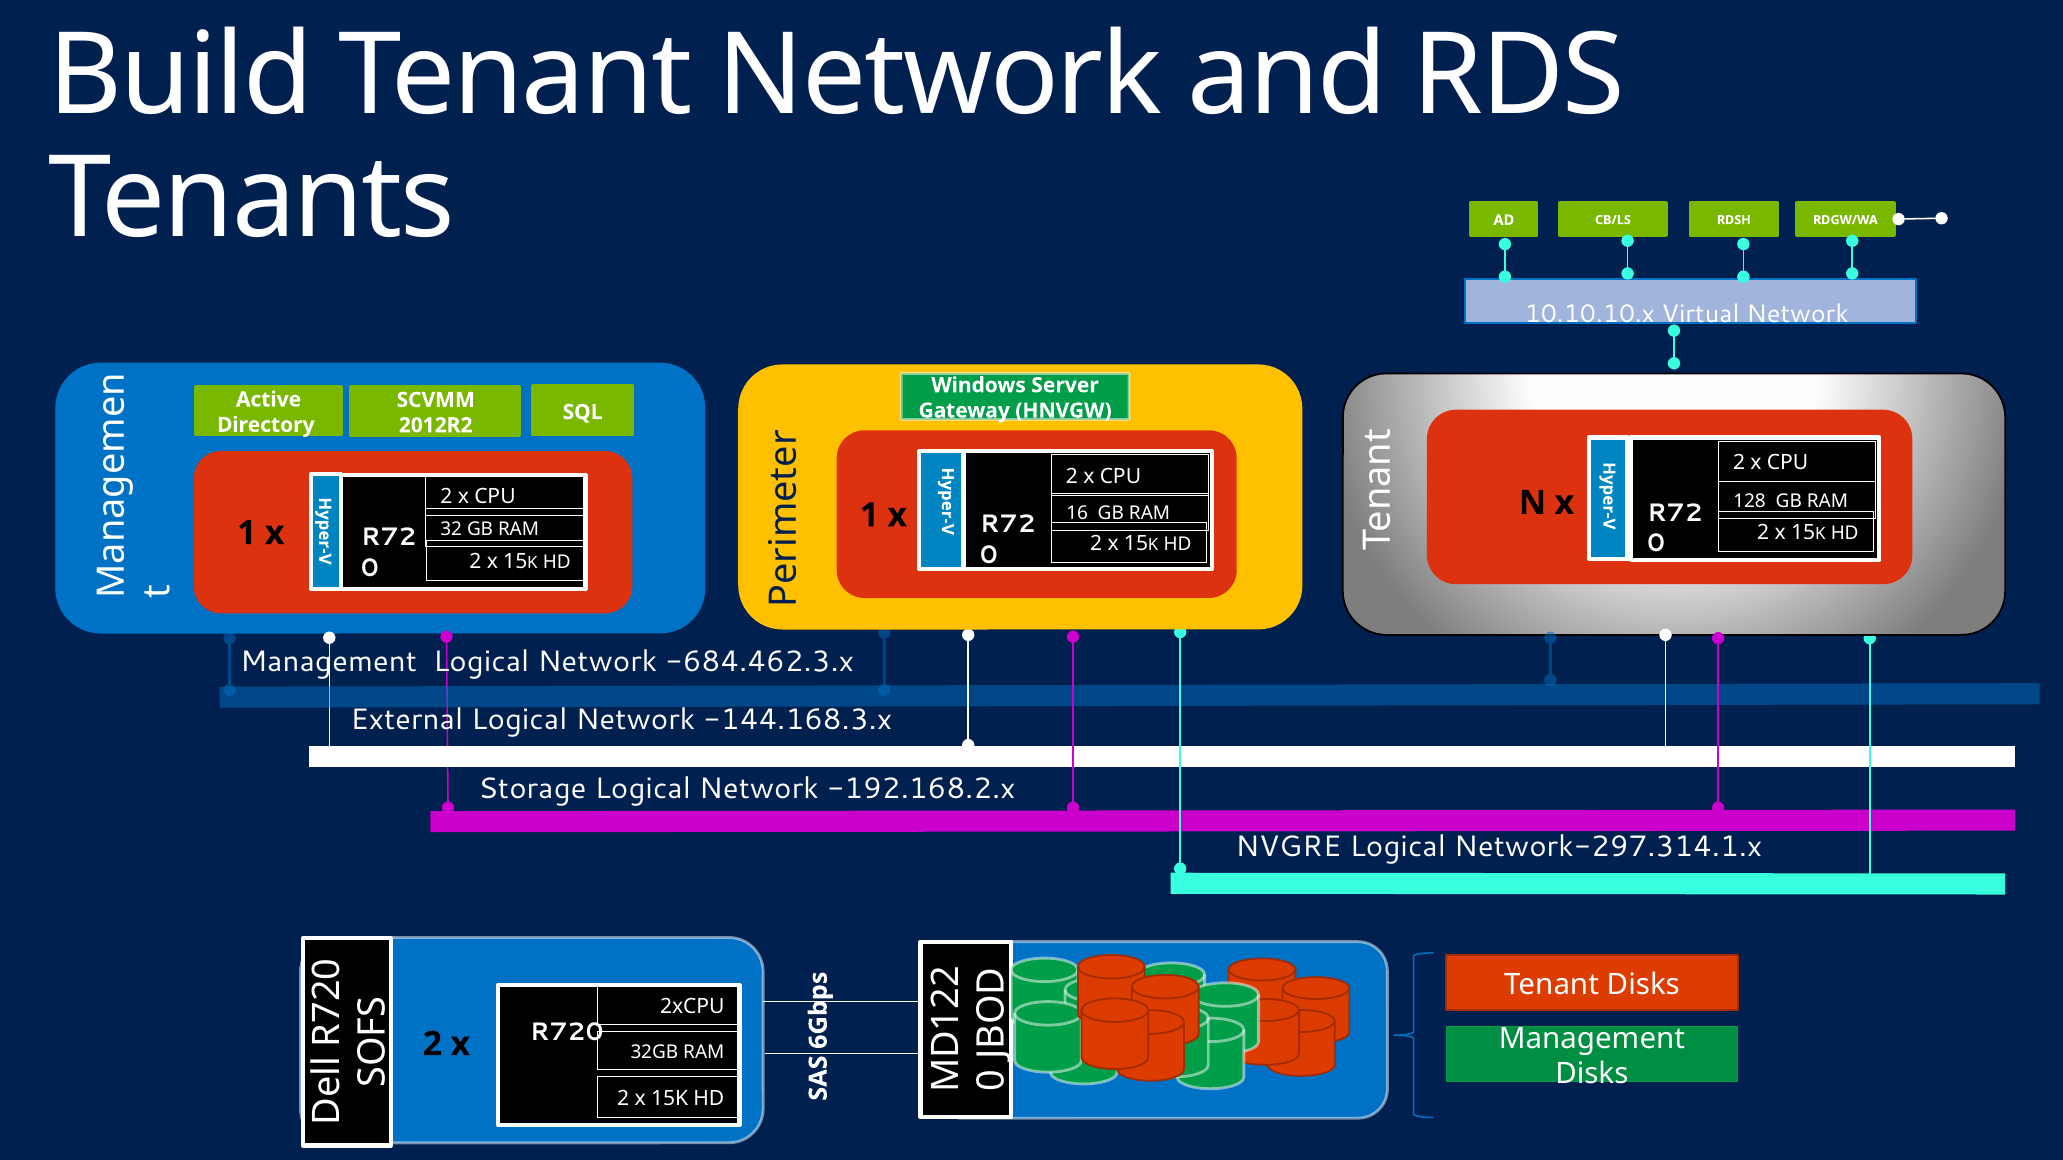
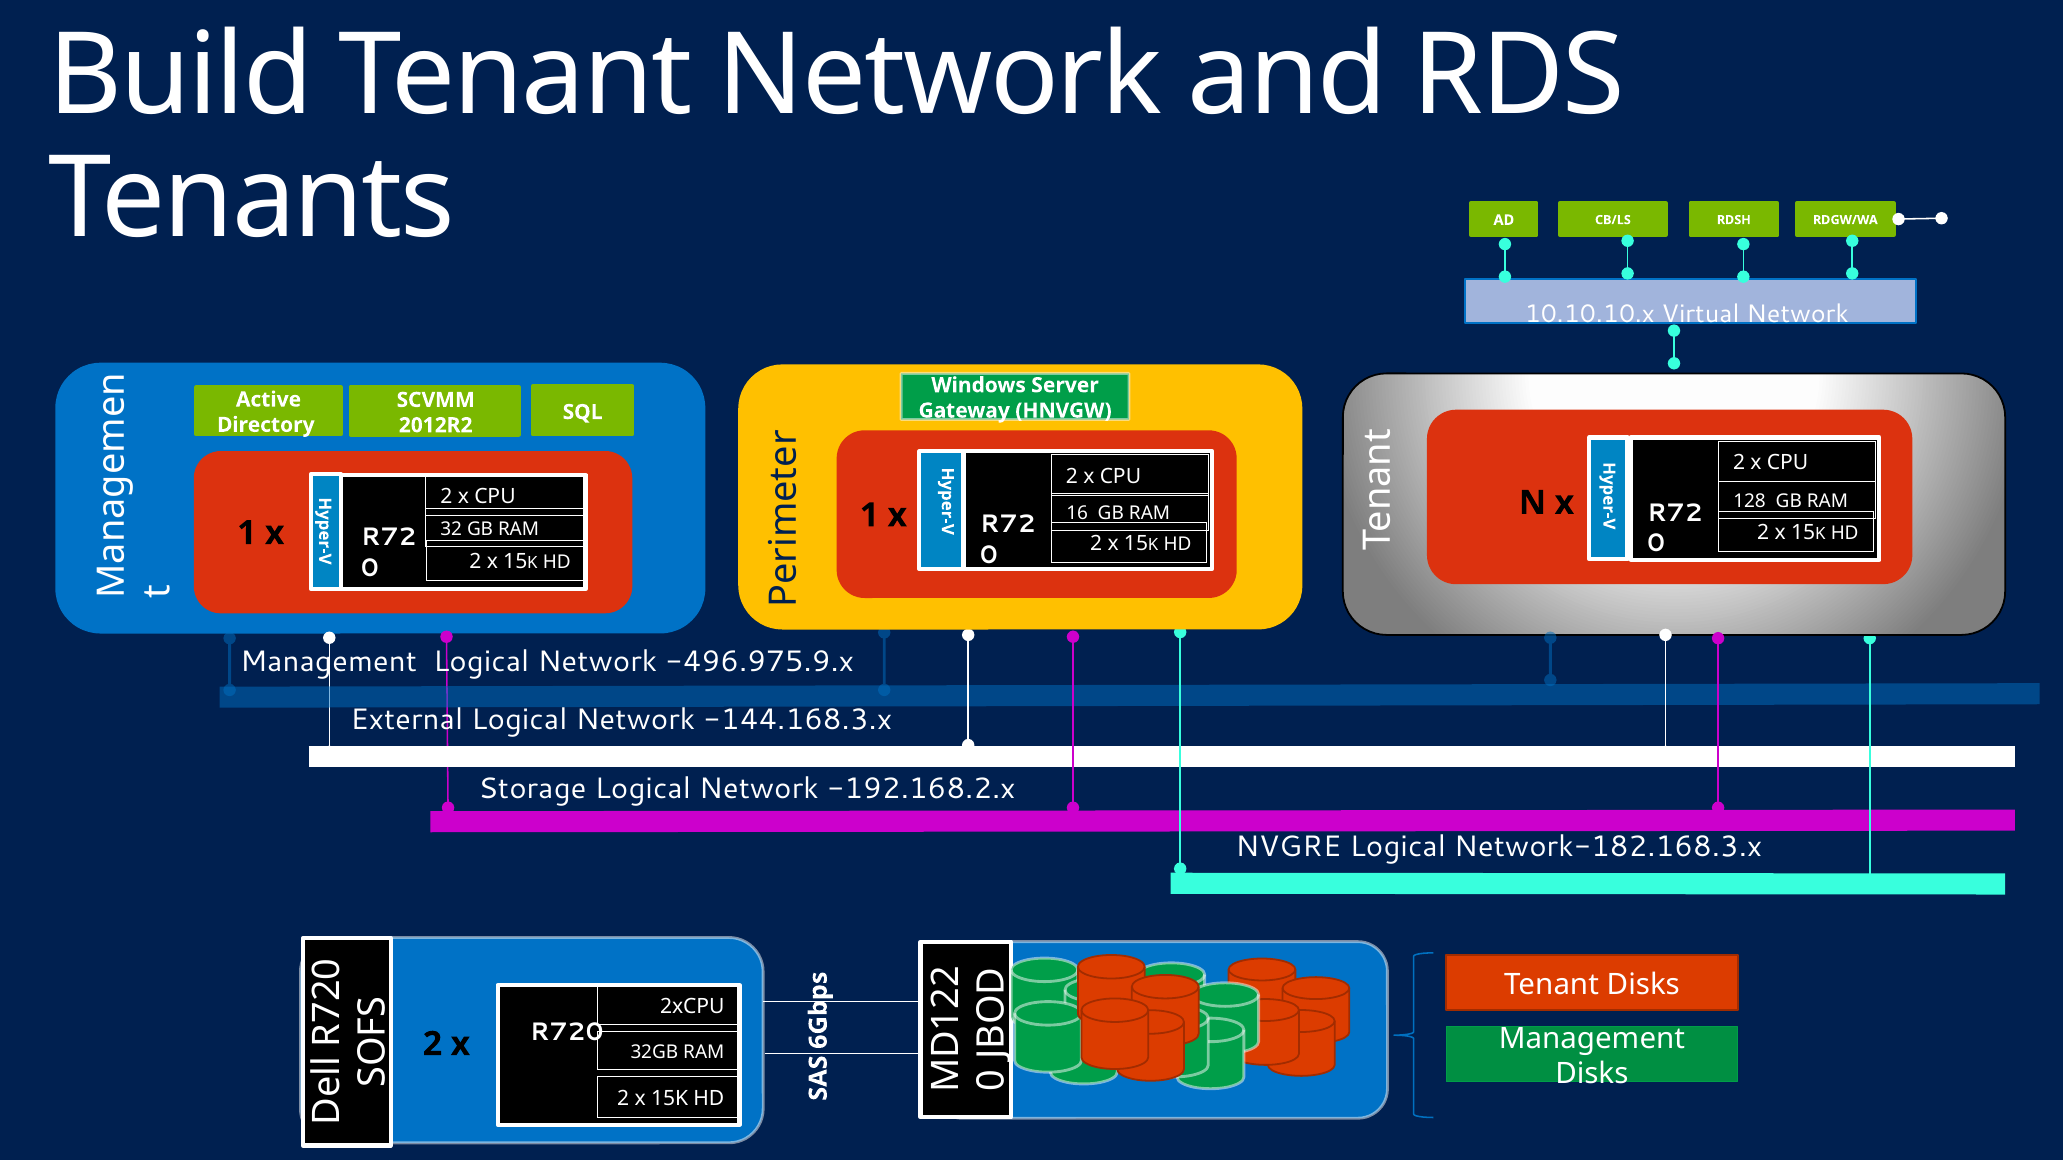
-684.462.3.x: -684.462.3.x -> -496.975.9.x (760, 662)
Network-297.314.1.x: Network-297.314.1.x -> Network-182.168.3.x (1608, 847)
